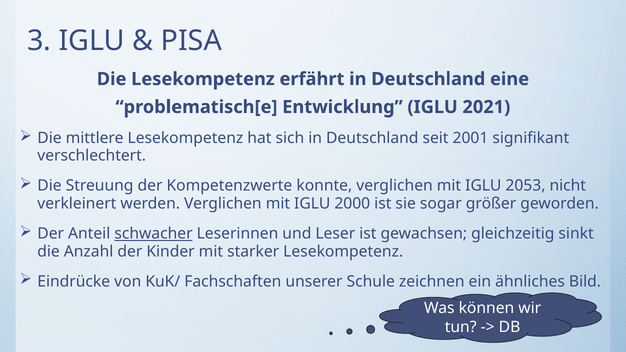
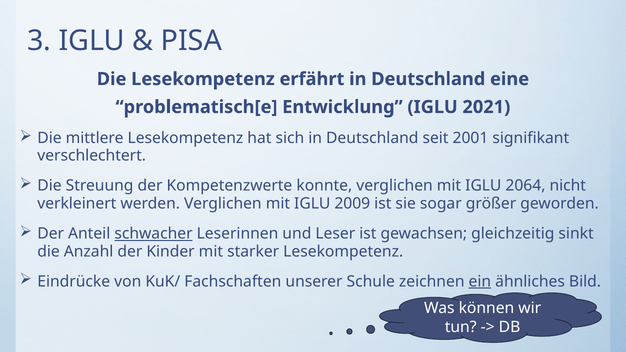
2053: 2053 -> 2064 (525, 186)
2000: 2000 -> 2009 (352, 204)
ein underline: none -> present (480, 282)
